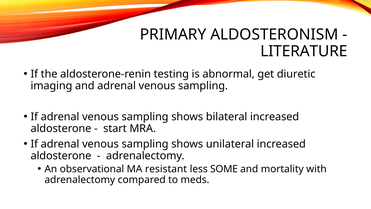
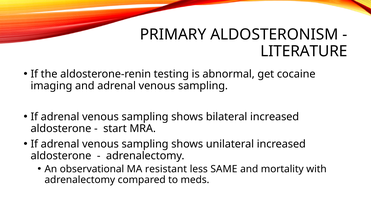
diuretic: diuretic -> cocaine (296, 74)
SOME: SOME -> SAME (224, 169)
